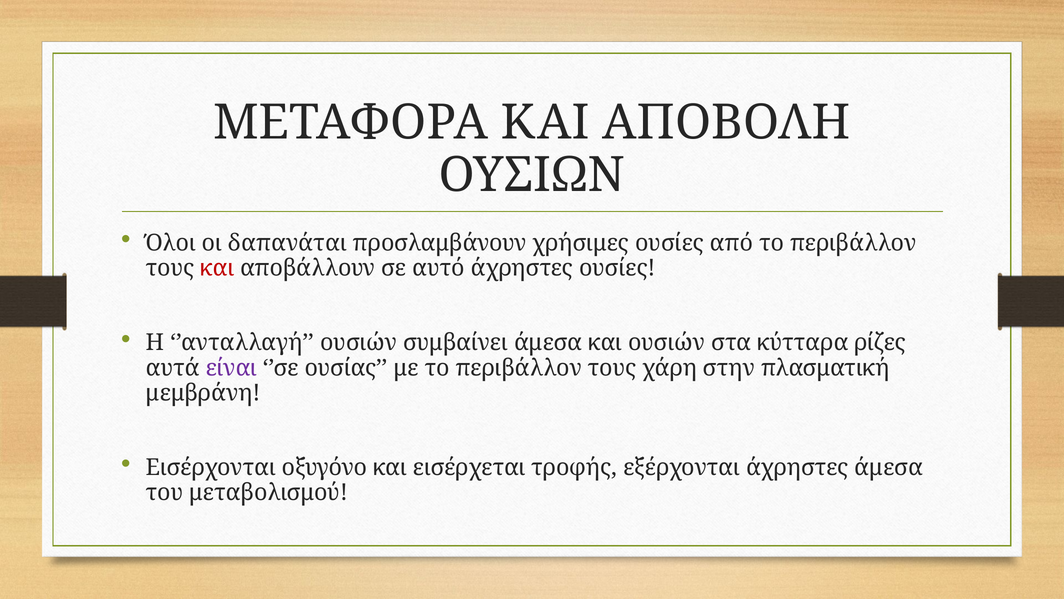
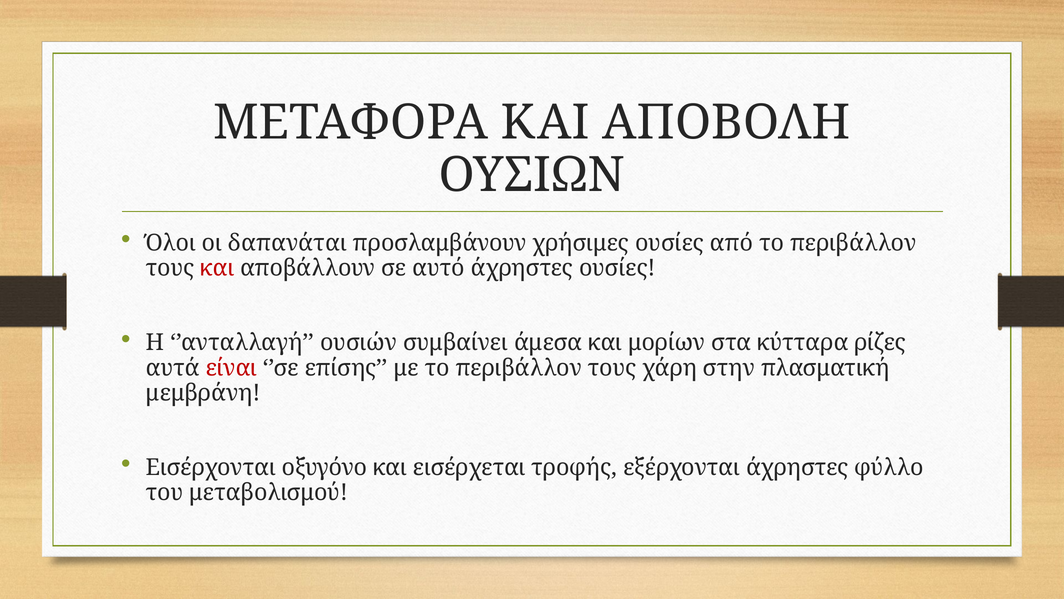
και ουσιών: ουσιών -> μορίων (667, 342)
είναι colour: purple -> red (231, 368)
ουσίας: ουσίας -> επίσης (346, 368)
άχρηστες άμεσα: άμεσα -> φύλλο (889, 467)
